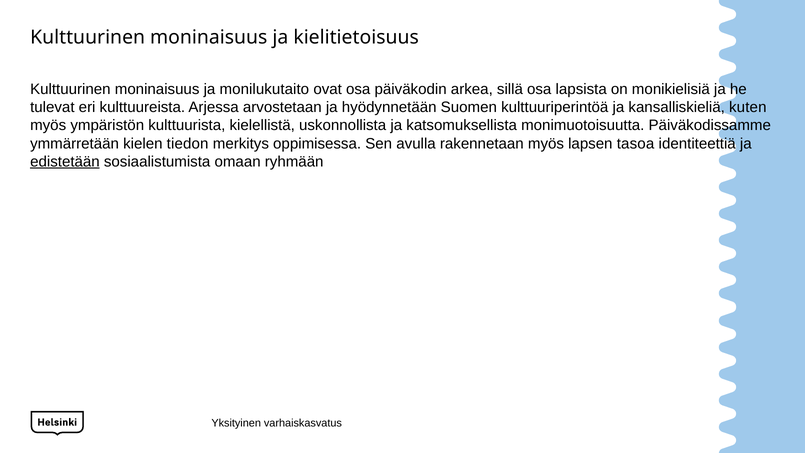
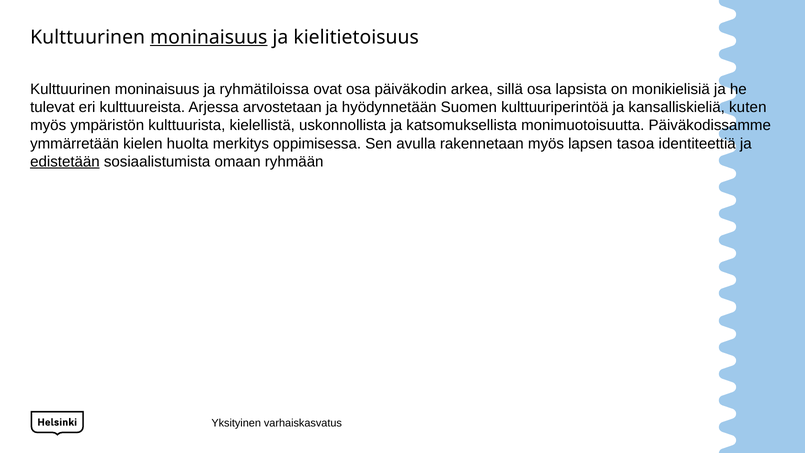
moninaisuus underline: none -> present (209, 37)
monilukutaito: monilukutaito -> ryhmätiloissa (264, 89)
tiedon: tiedon -> huolta (188, 143)
